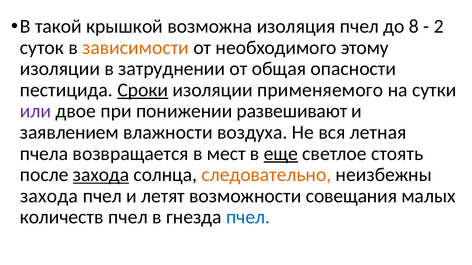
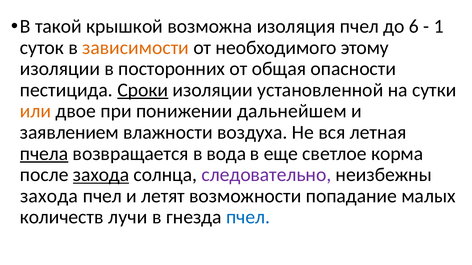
8: 8 -> 6 (414, 26)
2: 2 -> 1 (439, 26)
затруднении: затруднении -> посторонних (172, 69)
применяемого: применяемого -> установленной (320, 90)
или colour: purple -> orange (36, 111)
развешивают: развешивают -> дальнейшем (292, 111)
пчела underline: none -> present (44, 154)
мест: мест -> вода (226, 154)
еще underline: present -> none (281, 154)
стоять: стоять -> корма (397, 154)
следовательно colour: orange -> purple (266, 175)
совещания: совещания -> попадание (351, 196)
количеств пчел: пчел -> лучи (128, 218)
